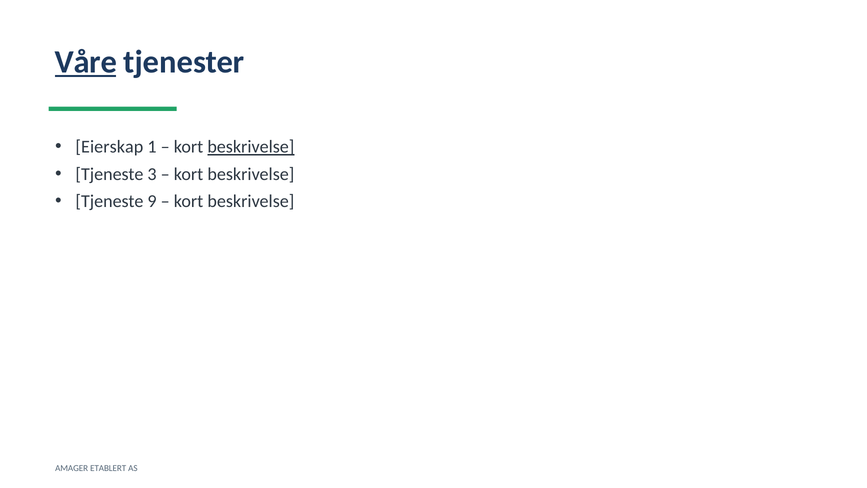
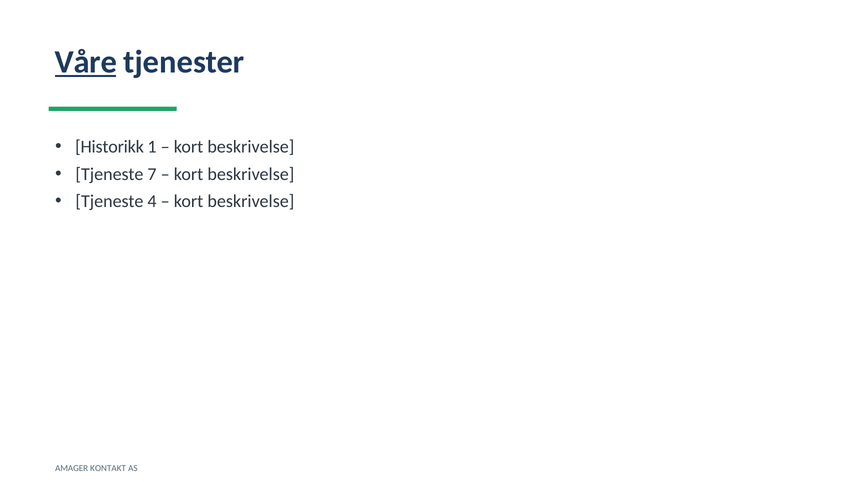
Eierskap: Eierskap -> Historikk (110, 147)
beskrivelse underline: present -> none (251, 147)
3: 3 -> 7 (152, 174)
9: 9 -> 4 (152, 201)
ETABLERT: ETABLERT -> KONTAKT (108, 468)
